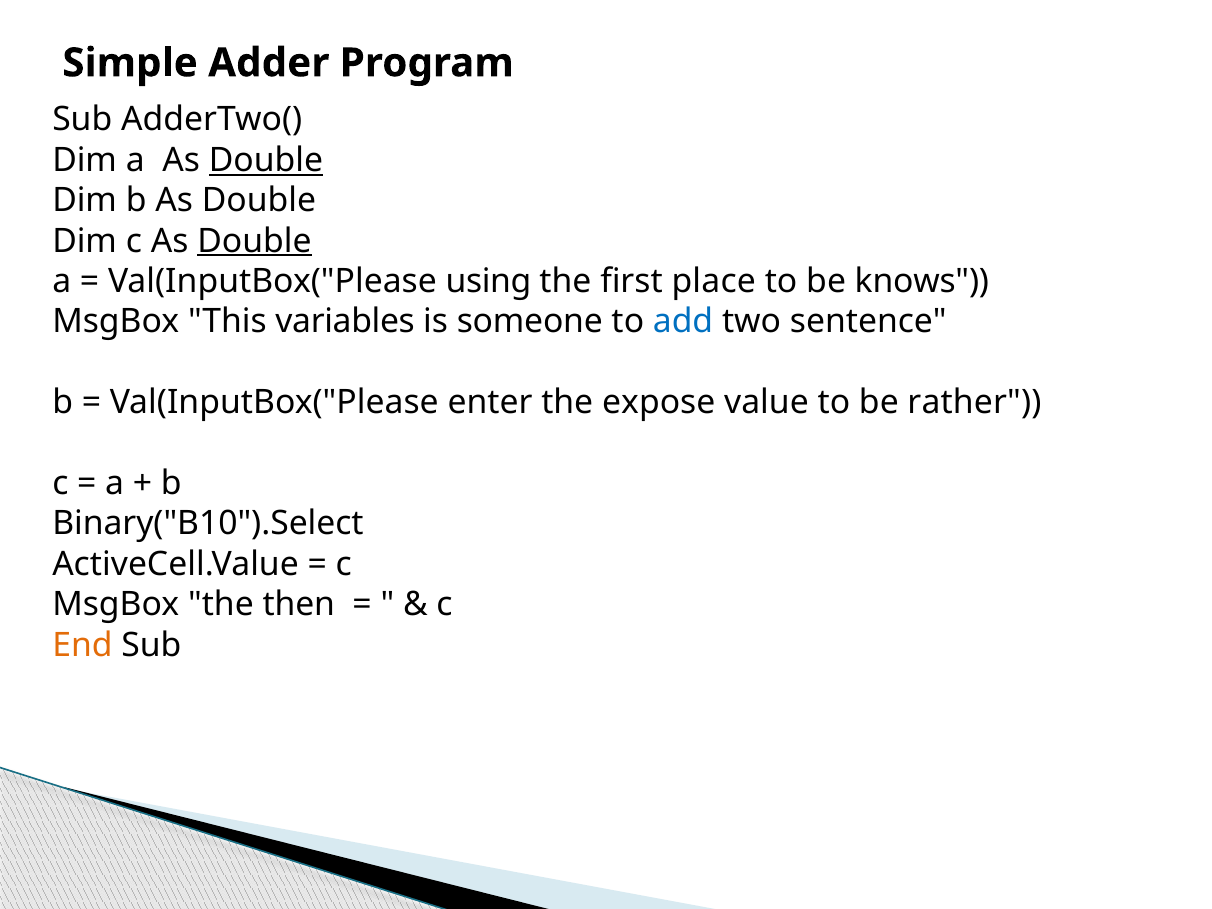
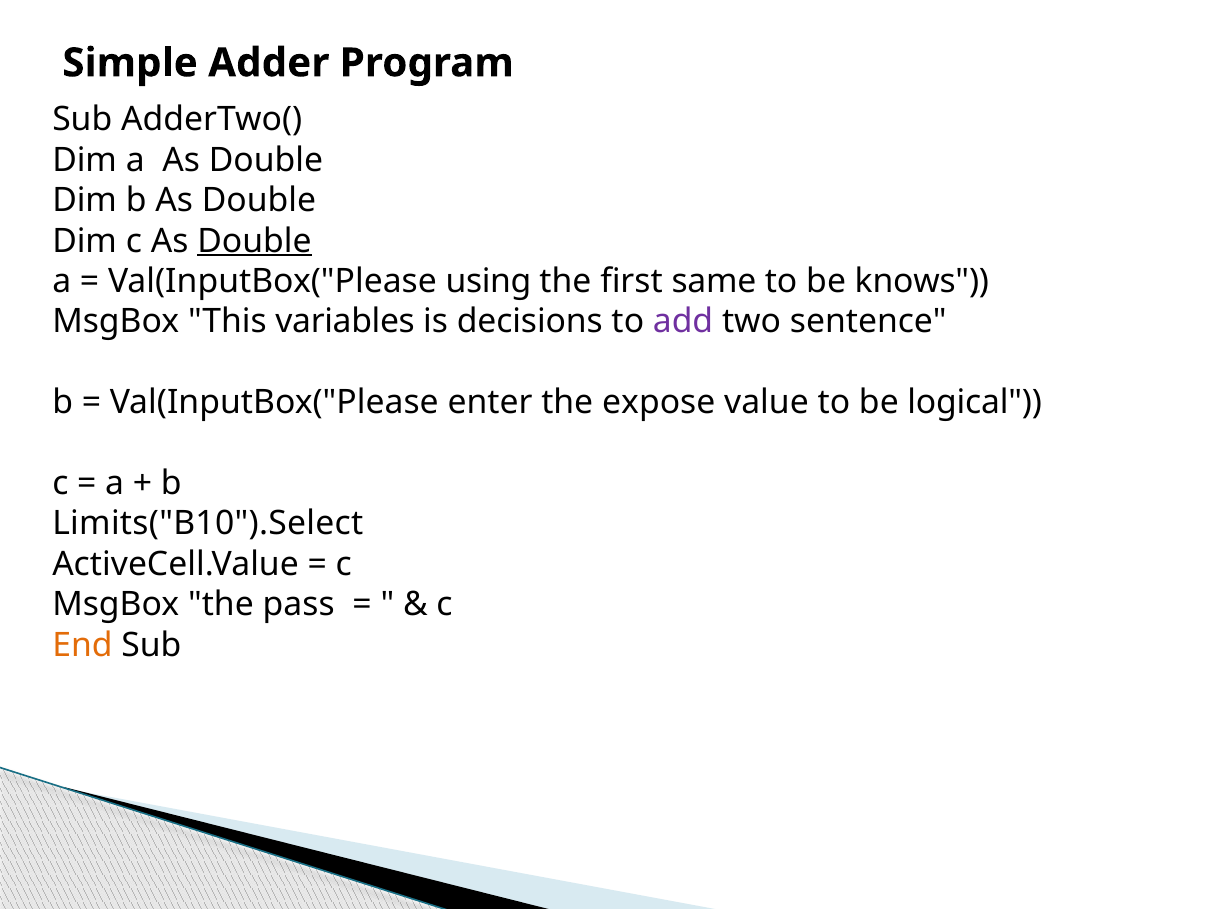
Double underline: present -> none (266, 160)
place: place -> same (714, 281)
someone: someone -> decisions (530, 322)
add colour: blue -> purple (683, 322)
rather: rather -> logical (975, 403)
Binary("B10").Select: Binary("B10").Select -> Limits("B10").Select (208, 524)
then: then -> pass (299, 605)
